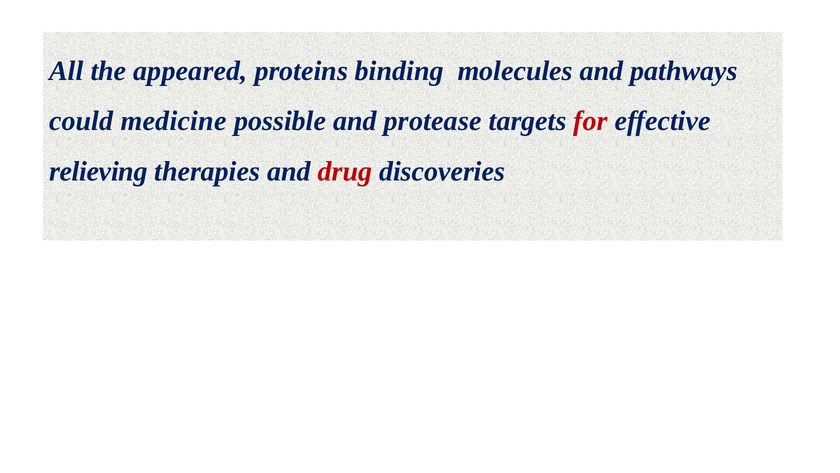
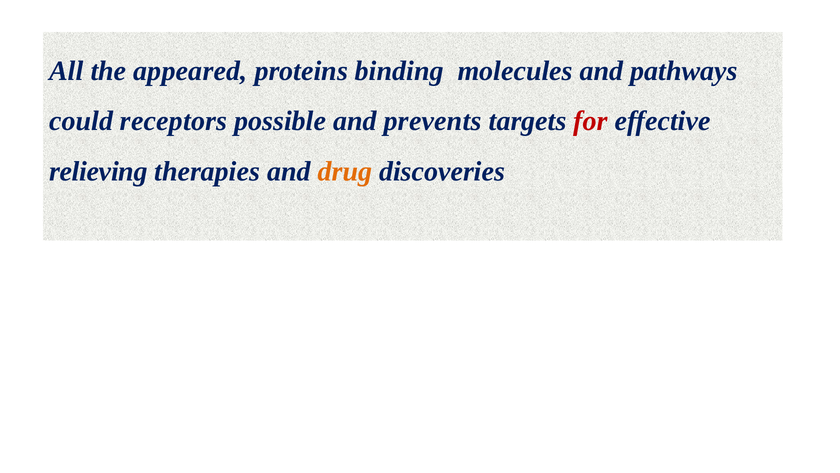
medicine: medicine -> receptors (174, 121)
protease: protease -> prevents (433, 121)
drug colour: red -> orange (345, 171)
